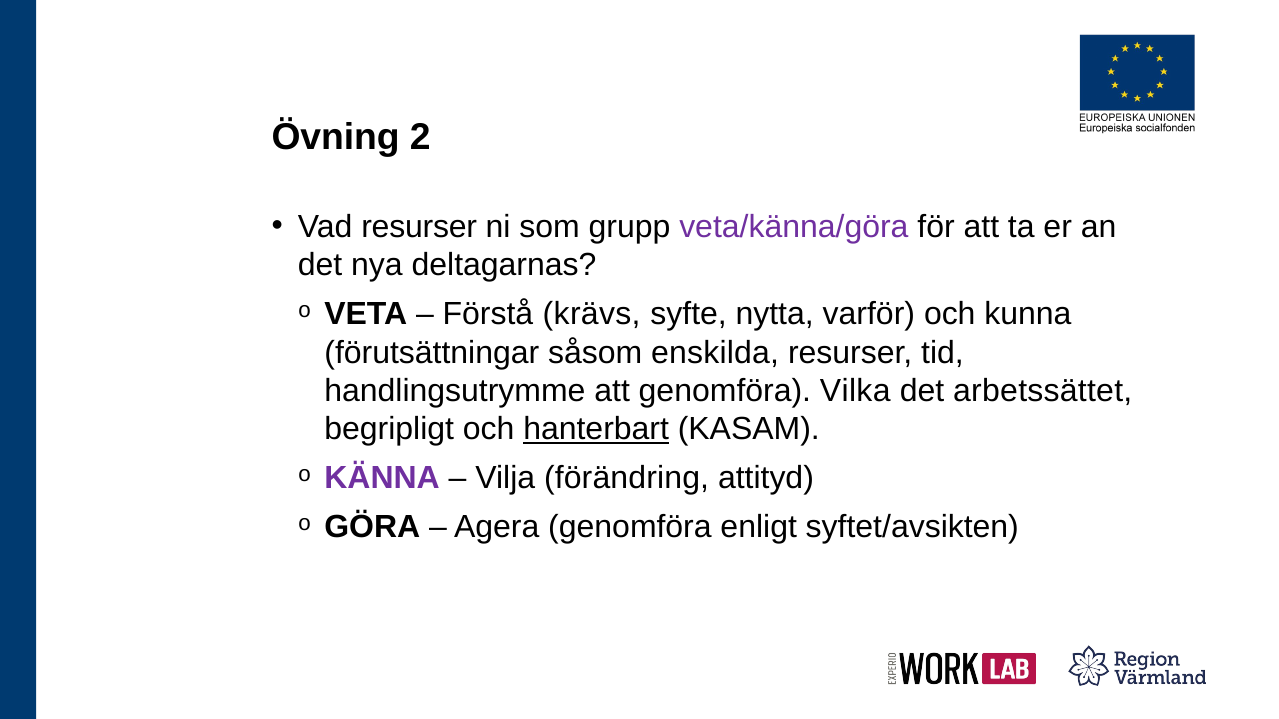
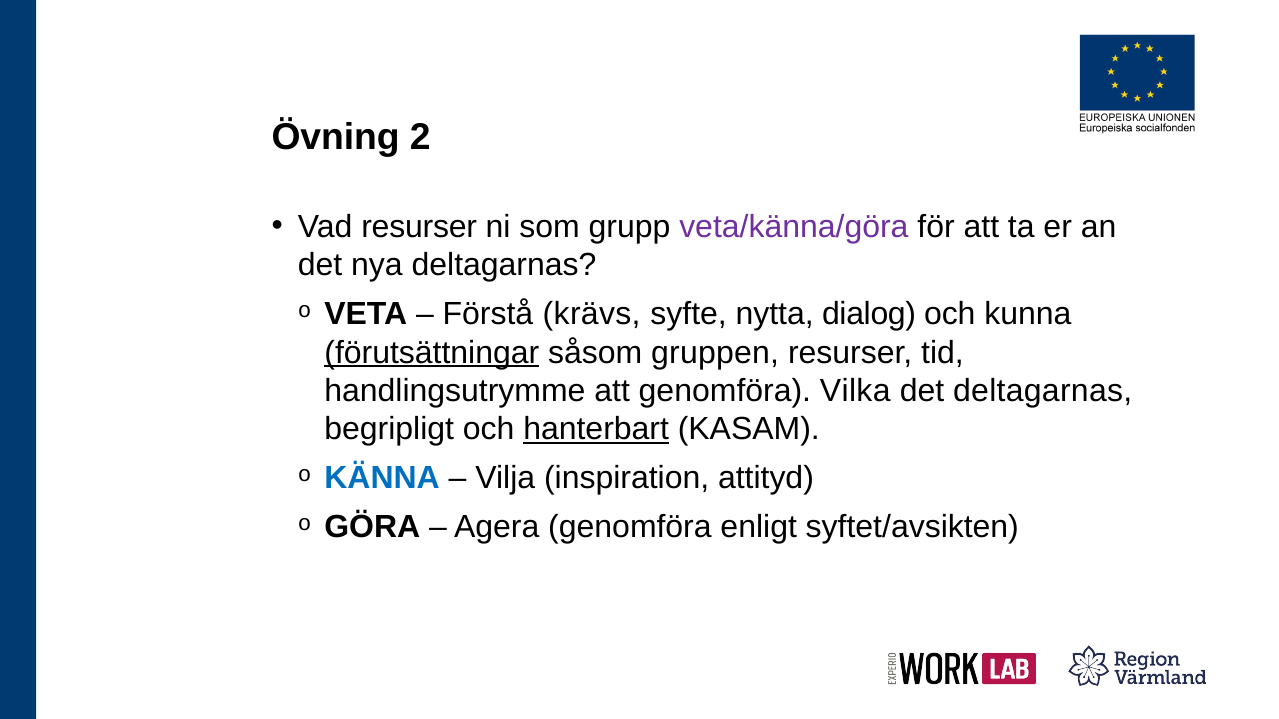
varför: varför -> dialog (869, 314)
förutsättningar underline: none -> present (432, 353)
enskilda: enskilda -> gruppen (715, 353)
det arbetssättet: arbetssättet -> deltagarnas (1043, 391)
KÄNNA colour: purple -> blue (382, 479)
förändring: förändring -> inspiration (627, 479)
